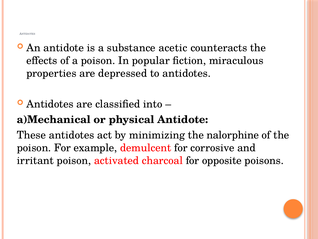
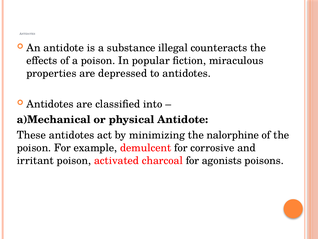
acetic: acetic -> illegal (173, 48)
opposite: opposite -> agonists (222, 160)
